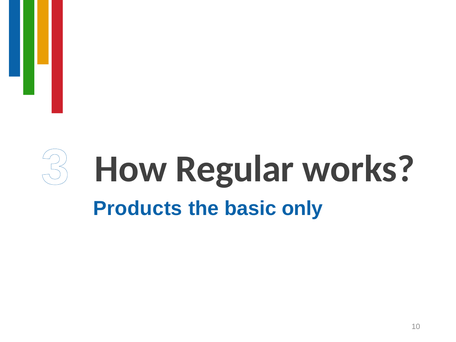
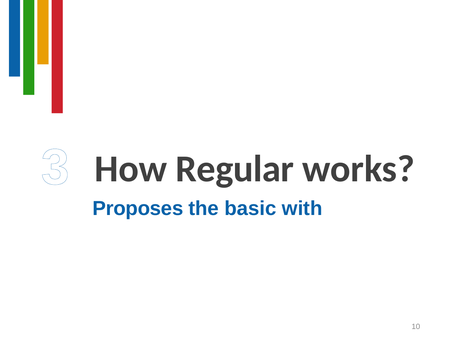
Products: Products -> Proposes (138, 209)
only: only -> with (302, 209)
